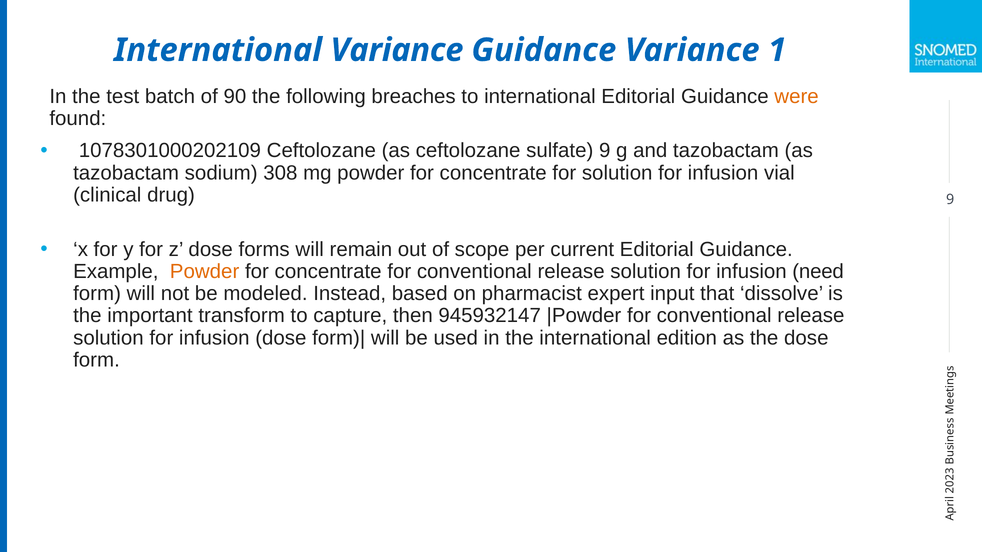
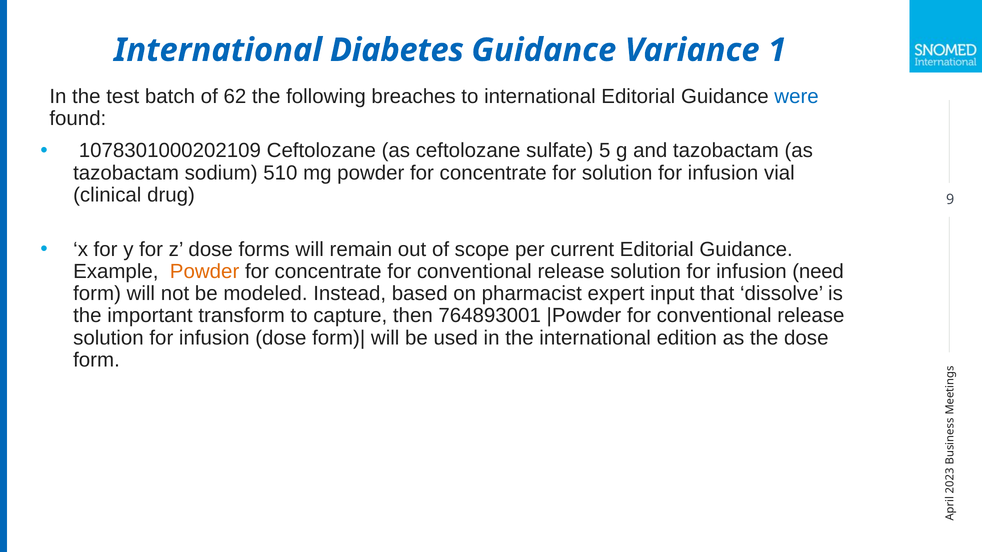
International Variance: Variance -> Diabetes (397, 50)
90: 90 -> 62 (235, 96)
were colour: orange -> blue (797, 96)
sulfate 9: 9 -> 5 (605, 151)
308: 308 -> 510 (280, 173)
945932147: 945932147 -> 764893001 (490, 316)
